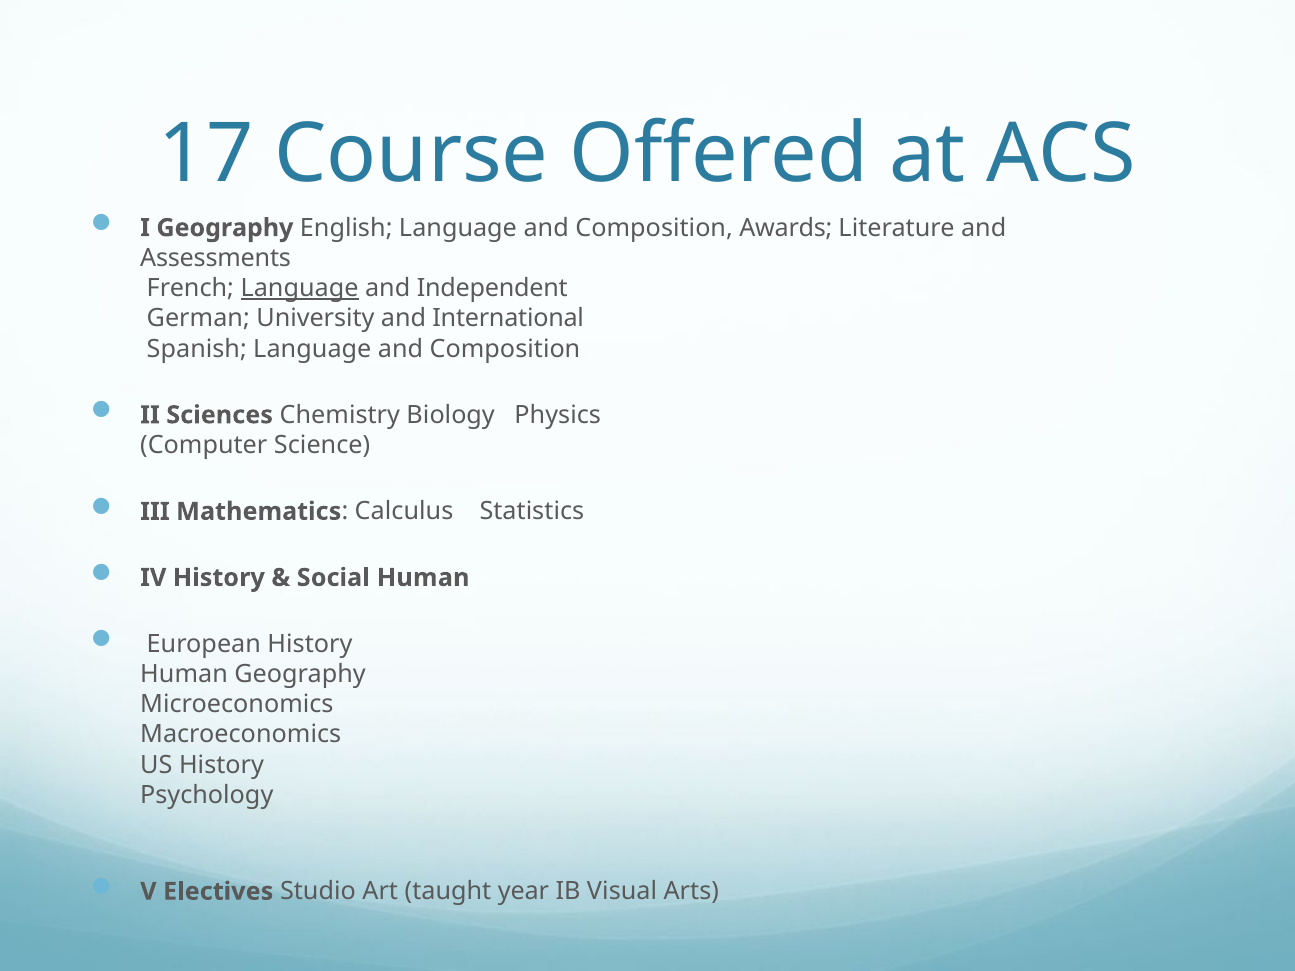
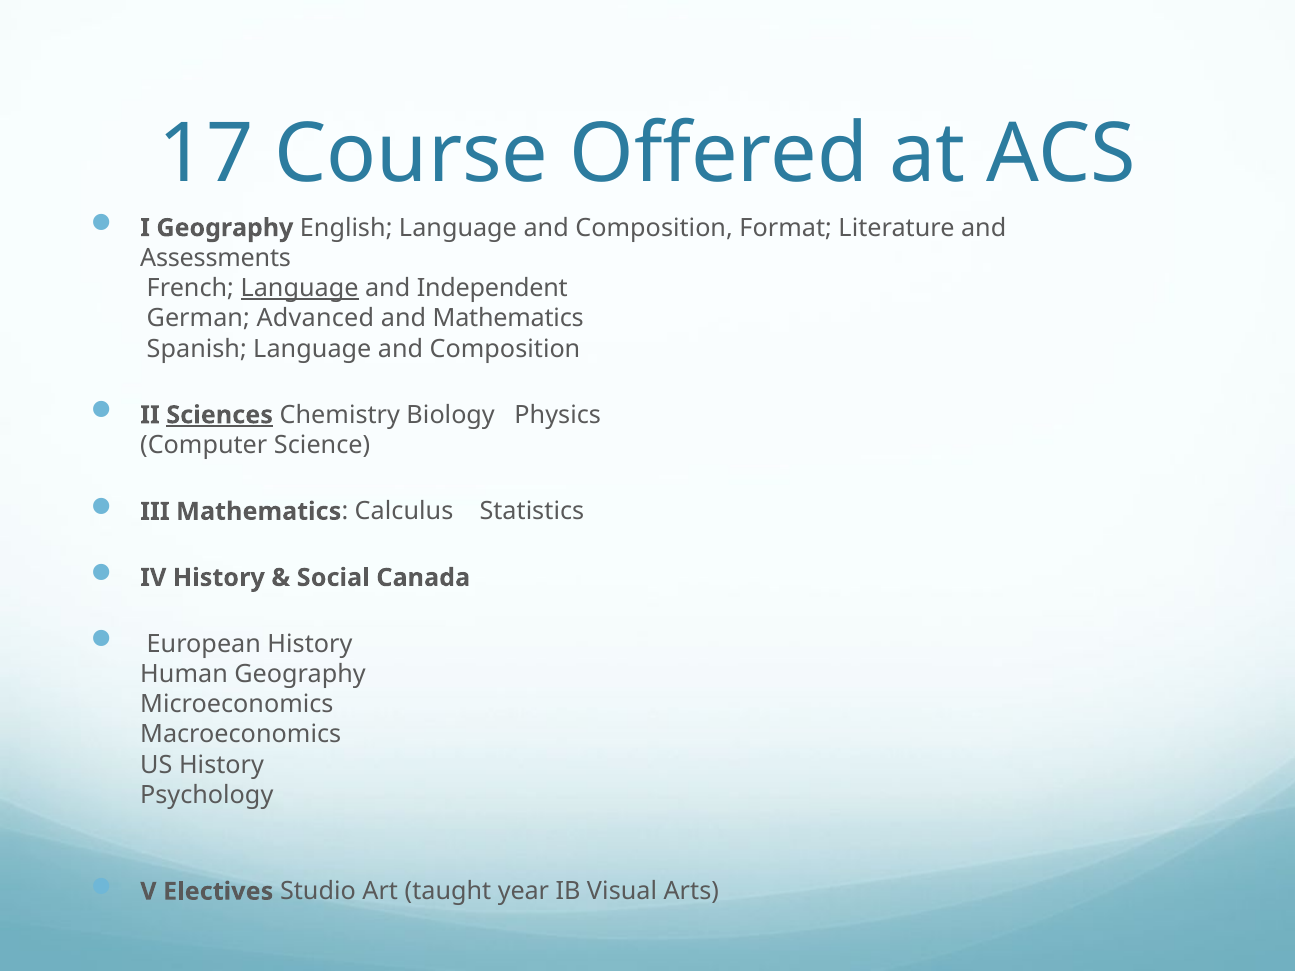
Awards: Awards -> Format (786, 228)
University: University -> Advanced (315, 319)
and International: International -> Mathematics (508, 319)
Sciences underline: none -> present (220, 415)
Social Human: Human -> Canada (423, 578)
